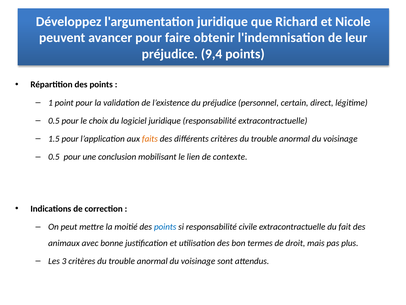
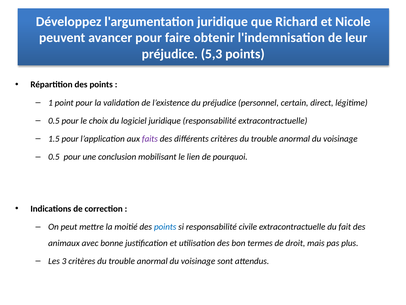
9,4: 9,4 -> 5,3 (212, 54)
faits colour: orange -> purple (150, 139)
contexte: contexte -> pourquoi (230, 157)
